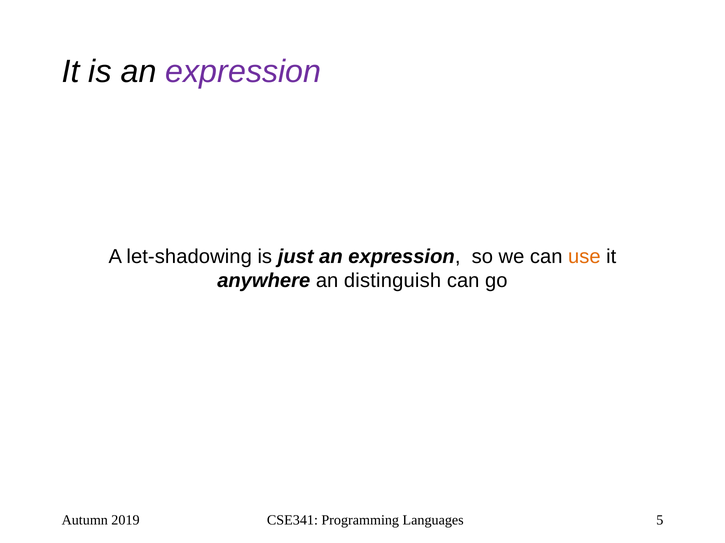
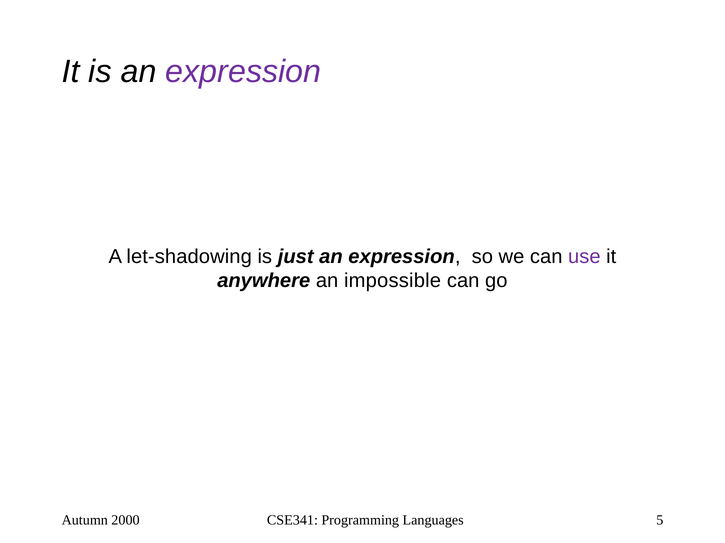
use colour: orange -> purple (584, 257)
distinguish: distinguish -> impossible (393, 281)
2019: 2019 -> 2000 (126, 521)
